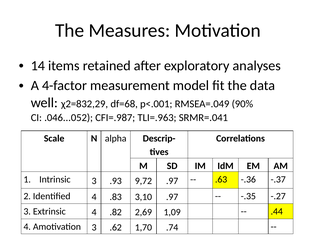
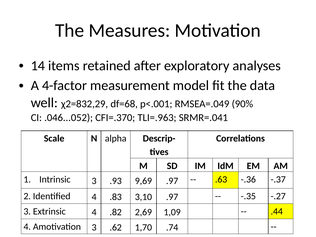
CFI=.987: CFI=.987 -> CFI=.370 (115, 118)
9,72: 9,72 -> 9,69 (143, 181)
